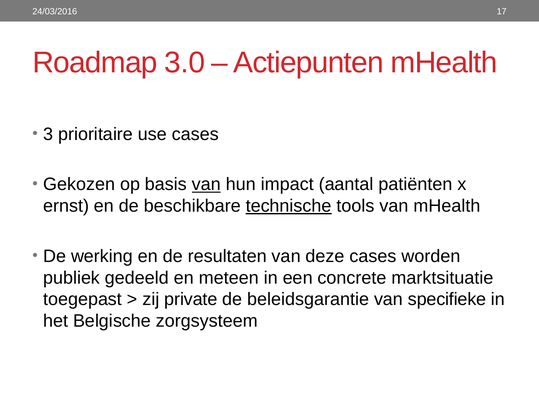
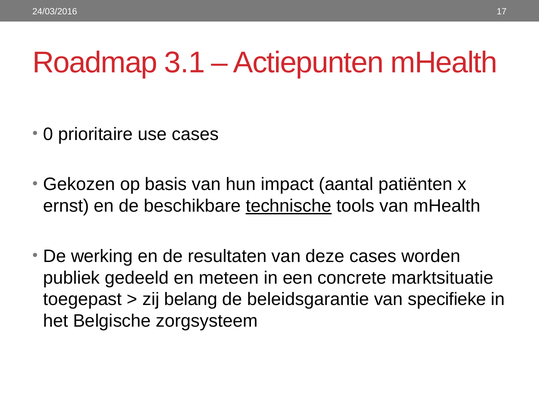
3.0: 3.0 -> 3.1 (185, 63)
3: 3 -> 0 (48, 134)
van underline: present -> none (206, 185)
private: private -> belang (191, 299)
